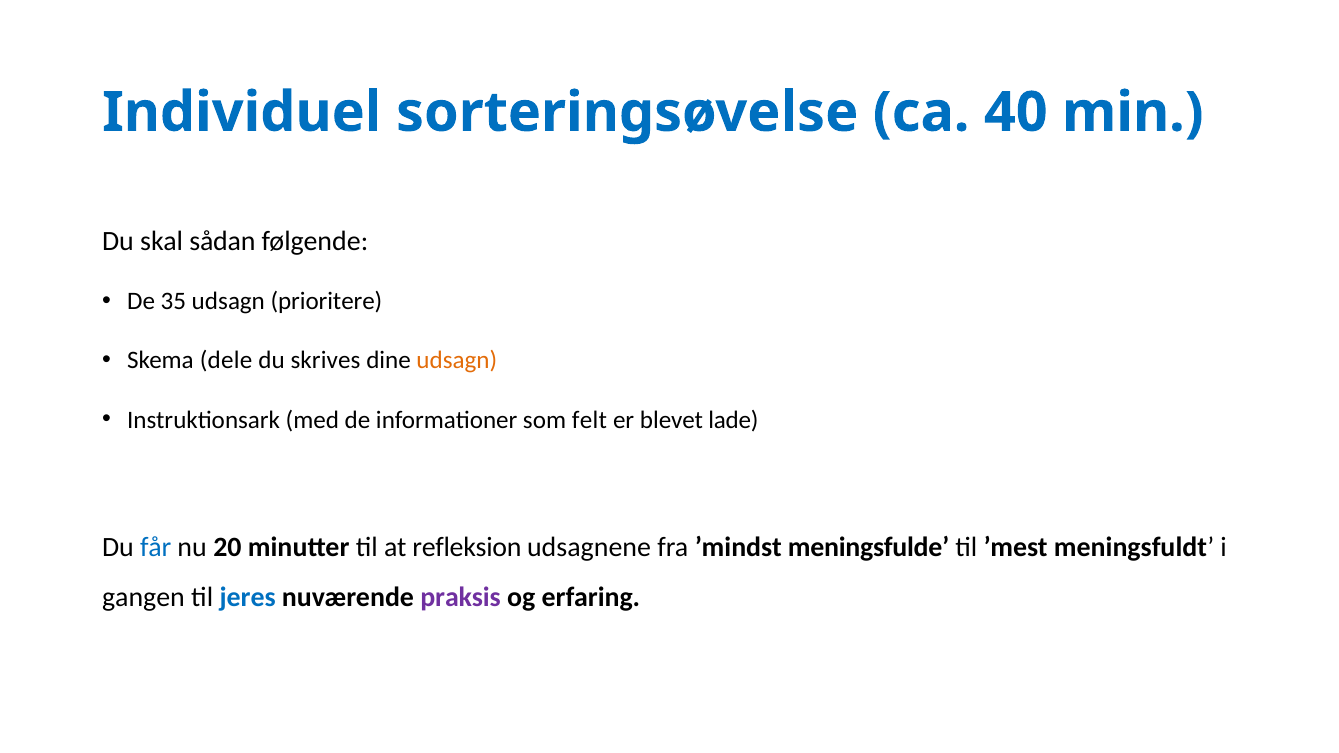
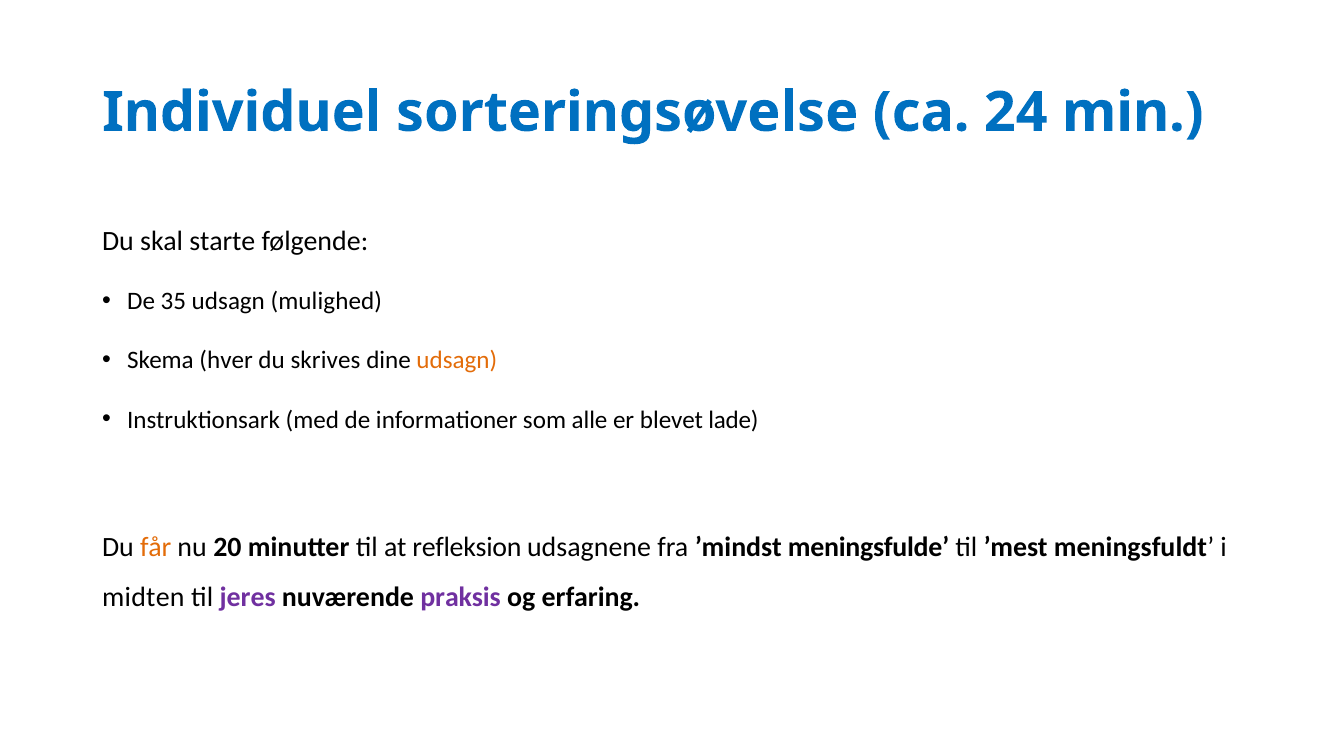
40: 40 -> 24 (1016, 112)
sådan: sådan -> starte (222, 241)
prioritere: prioritere -> mulighed (326, 302)
dele: dele -> hver (226, 361)
felt: felt -> alle (590, 420)
får colour: blue -> orange (156, 547)
gangen: gangen -> midten (143, 597)
jeres colour: blue -> purple (248, 597)
